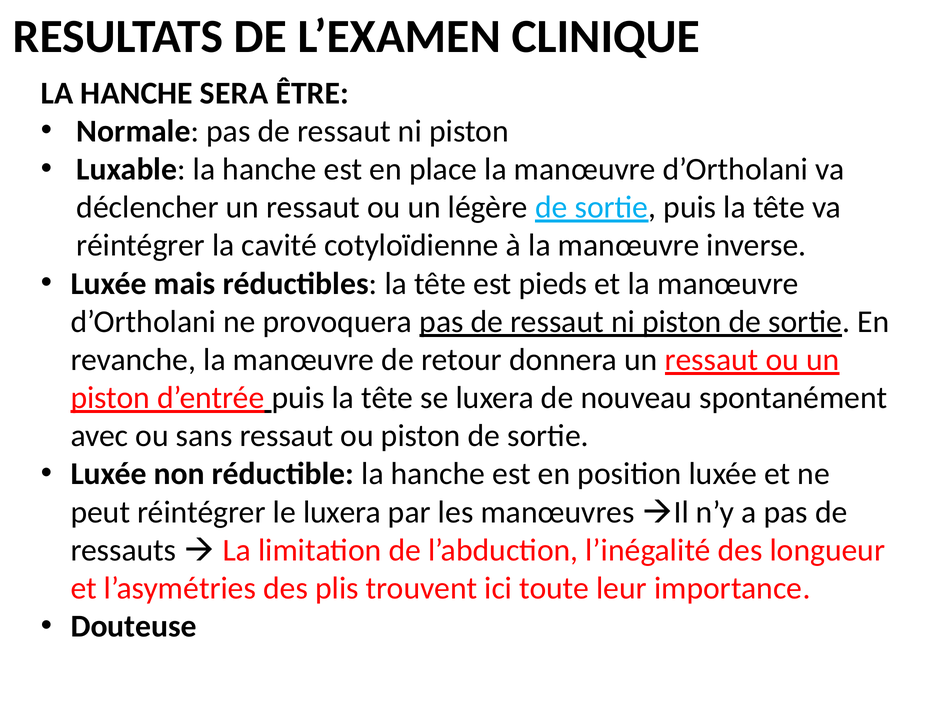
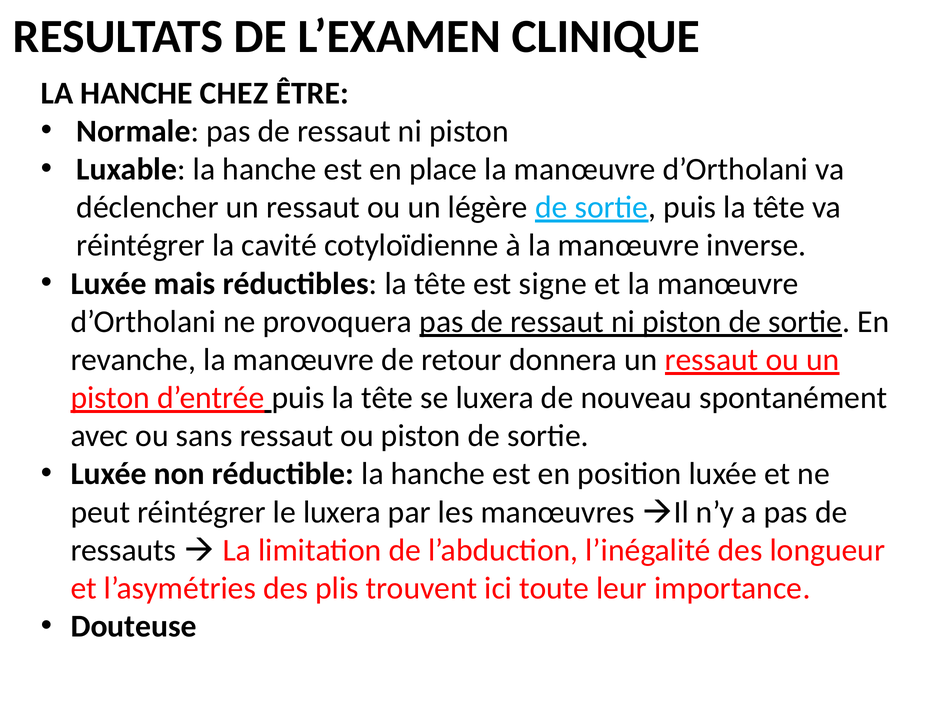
SERA: SERA -> CHEZ (234, 93)
pieds: pieds -> signe (553, 283)
